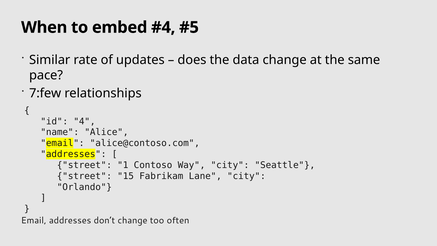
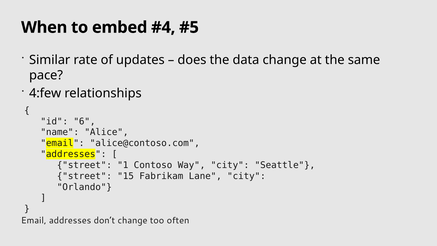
7:few: 7:few -> 4:few (45, 93)
4: 4 -> 6 (84, 121)
